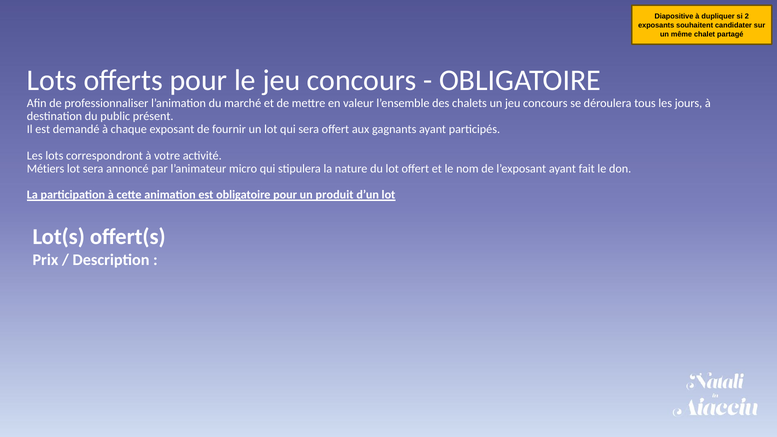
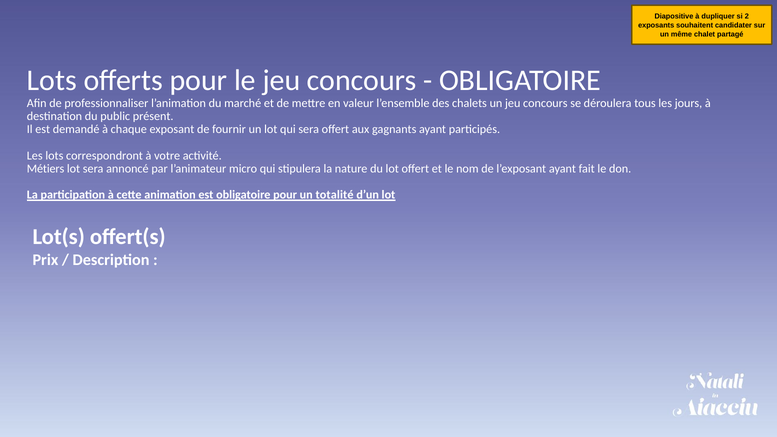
produit: produit -> totalité (335, 195)
